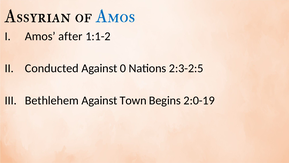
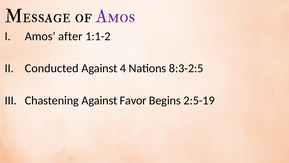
Assyrian: Assyrian -> Message (38, 16)
Amos colour: blue -> purple (116, 16)
0: 0 -> 4 (123, 68)
2:3-2:5: 2:3-2:5 -> 8:3-2:5 (186, 68)
Bethlehem: Bethlehem -> Chastening (52, 100)
Town: Town -> Favor (133, 100)
2:0-19: 2:0-19 -> 2:5-19 (199, 100)
